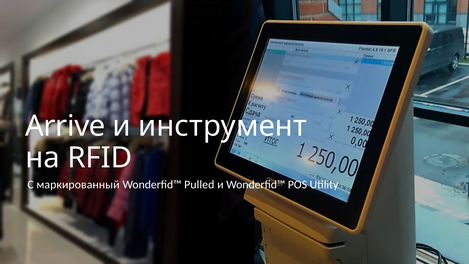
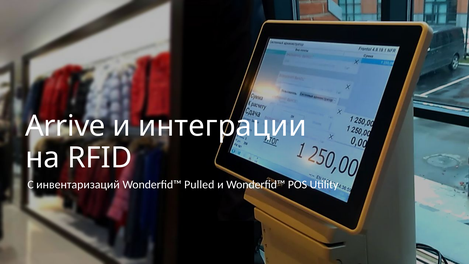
инструмент: инструмент -> интеграции (222, 126)
маркированный: маркированный -> инвентаризаций (78, 185)
